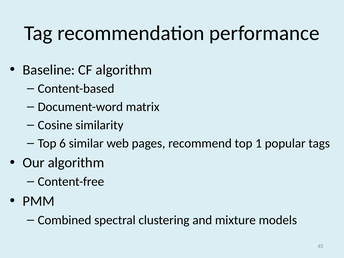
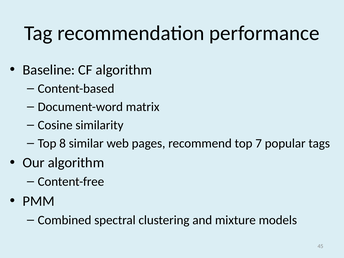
6: 6 -> 8 (63, 143)
1: 1 -> 7 (259, 143)
